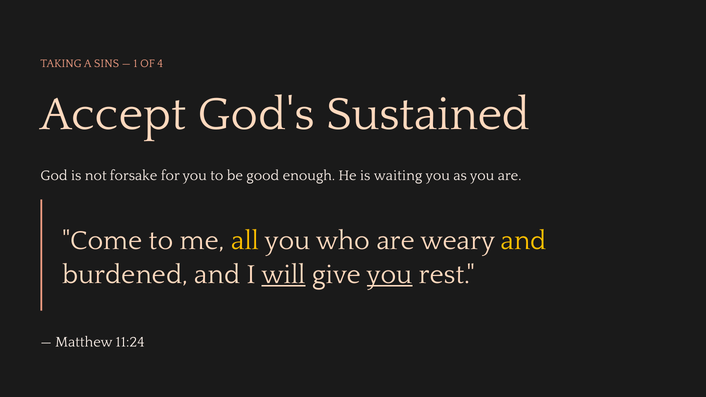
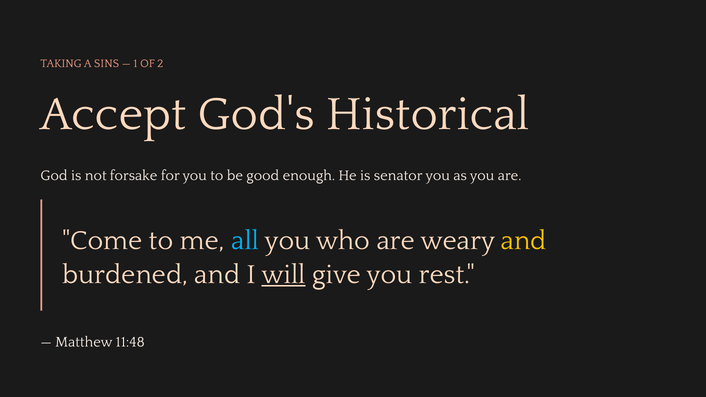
4: 4 -> 2 (160, 64)
Sustained: Sustained -> Historical (428, 114)
waiting: waiting -> senator (398, 176)
all colour: yellow -> light blue (245, 241)
you underline: present -> none (390, 274)
11:24: 11:24 -> 11:48 (130, 342)
